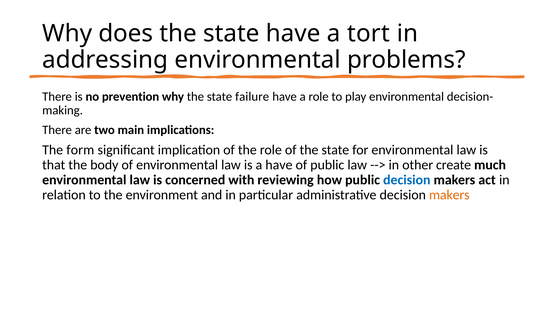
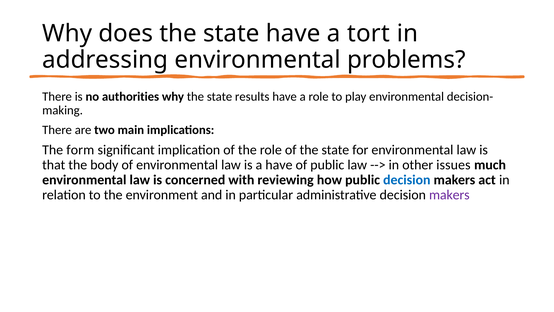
prevention: prevention -> authorities (131, 97)
failure: failure -> results (252, 97)
create: create -> issues (453, 165)
makers colour: orange -> purple (449, 195)
